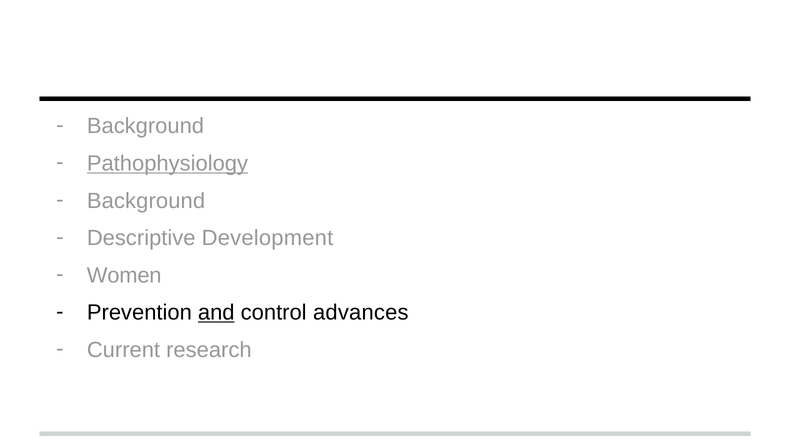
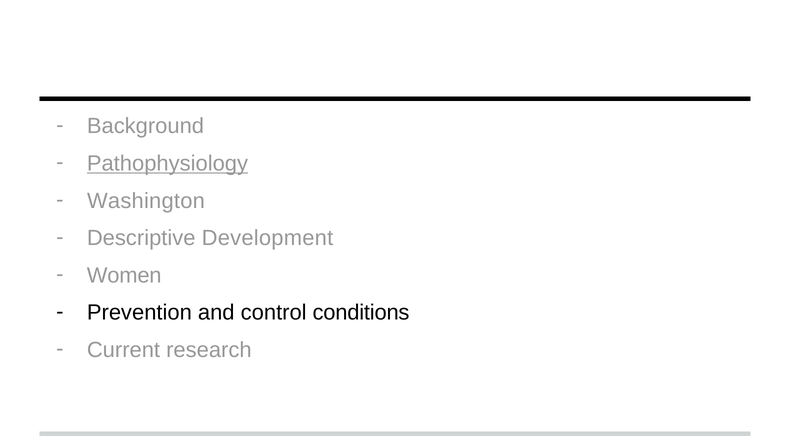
Background: Background -> Washington (146, 201)
and underline: present -> none (216, 313)
advances: advances -> conditions (361, 313)
